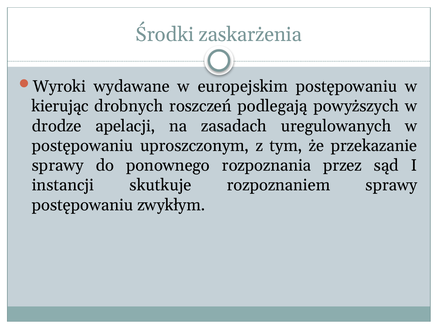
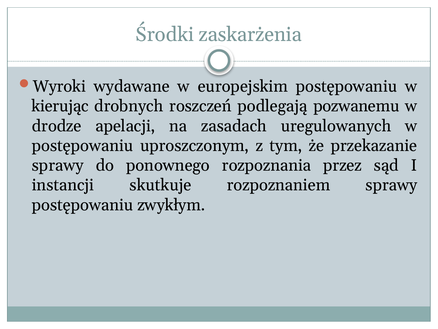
powyższych: powyższych -> pozwanemu (356, 106)
